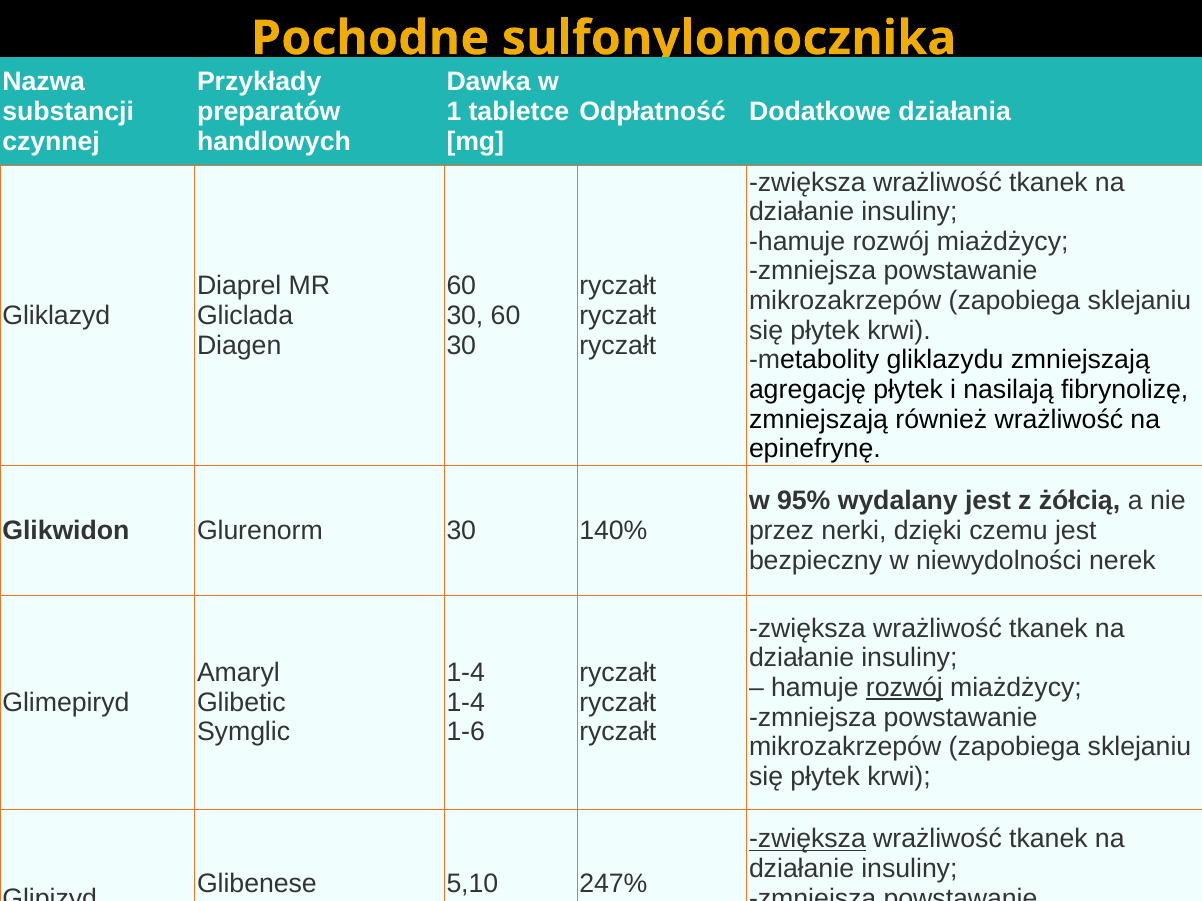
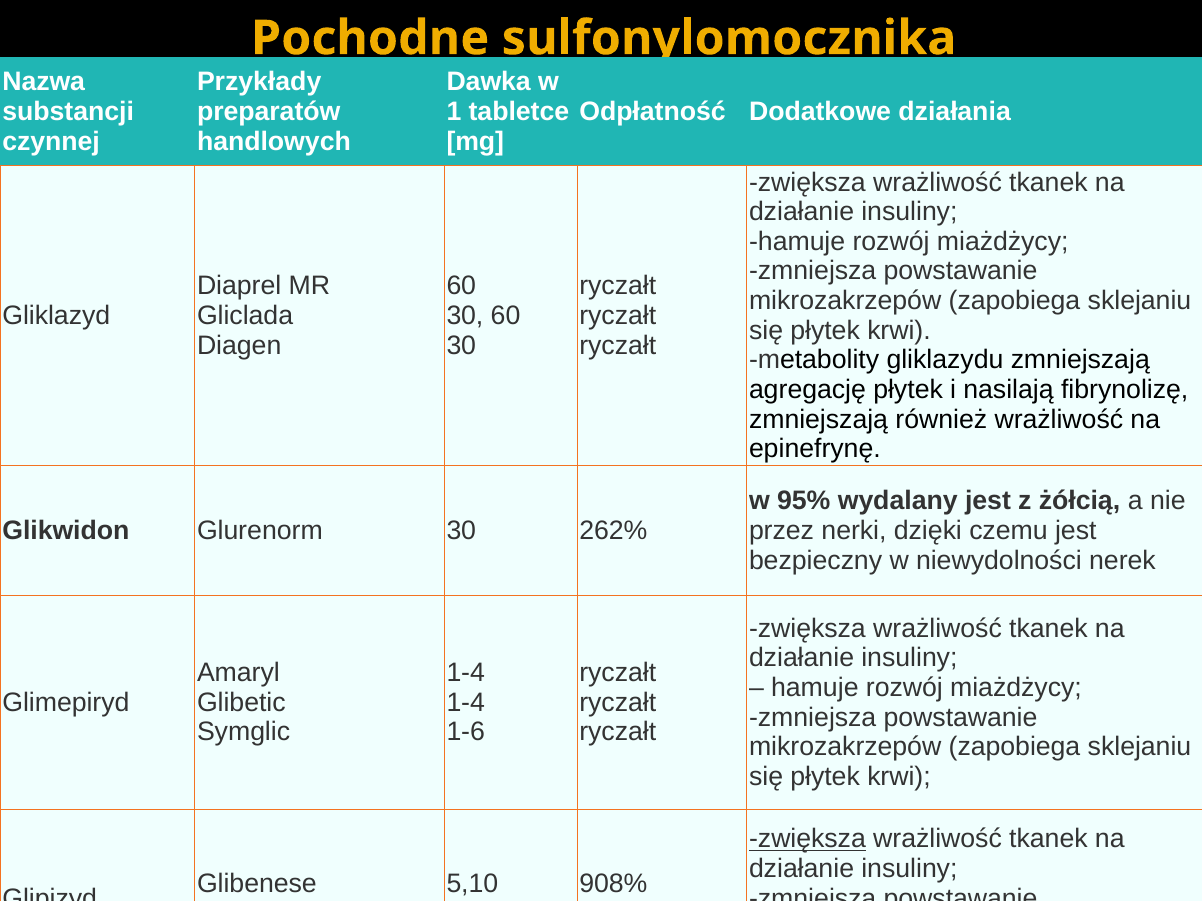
140%: 140% -> 262% (613, 531)
rozwój underline: present -> none (904, 688)
247%: 247% -> 908% (613, 884)
